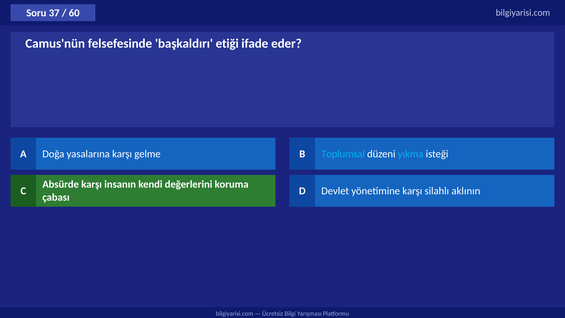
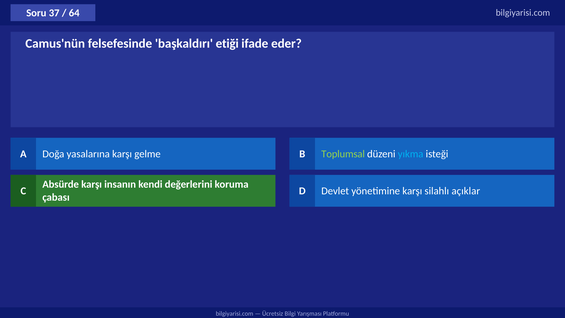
60: 60 -> 64 (74, 13)
Toplumsal colour: light blue -> light green (343, 154)
aklının: aklının -> açıklar (466, 191)
